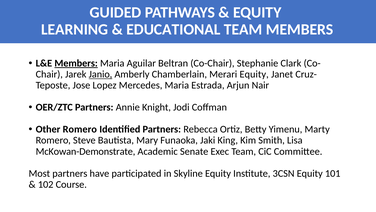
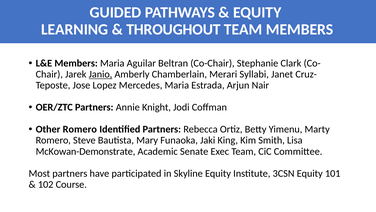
EDUCATIONAL: EDUCATIONAL -> THROUGHOUT (173, 29)
Members underline: present -> none (76, 63)
Merari Equity: Equity -> Syllabi (254, 74)
